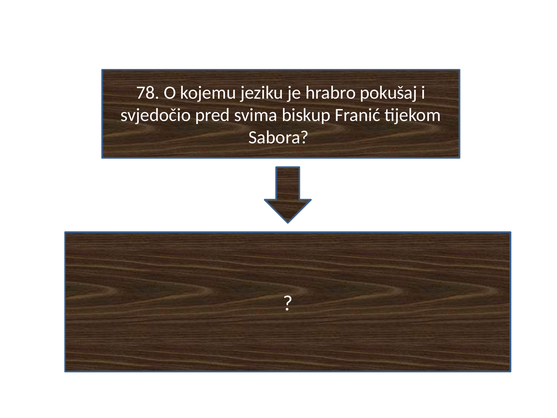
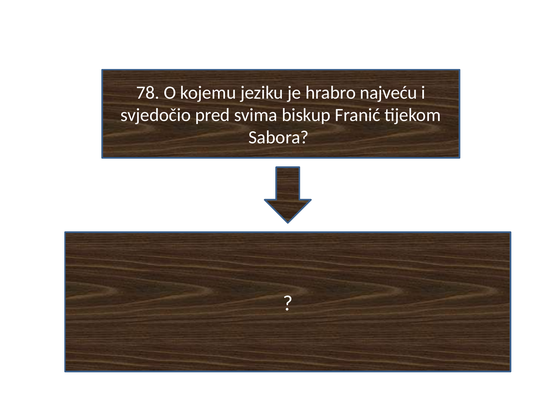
pokušaj: pokušaj -> najveću (389, 93)
